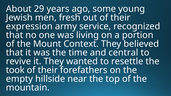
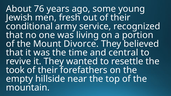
29: 29 -> 76 (39, 9)
expression: expression -> conditional (29, 26)
Context: Context -> Divorce (81, 44)
